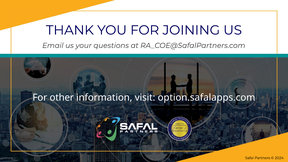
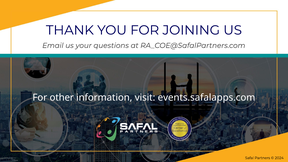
option.safalapps.com: option.safalapps.com -> events.safalapps.com (207, 98)
